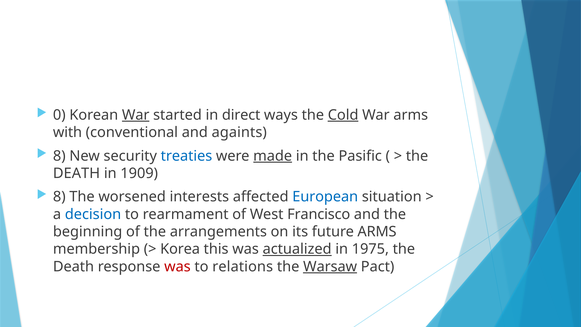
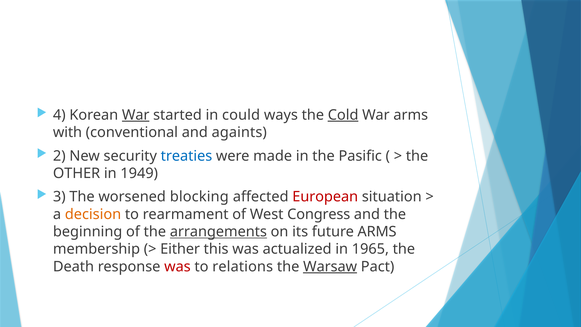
0: 0 -> 4 (59, 115)
direct: direct -> could (241, 115)
8: 8 -> 2 (59, 156)
made underline: present -> none (273, 156)
DEATH: DEATH -> OTHER (77, 173)
1909: 1909 -> 1949 (139, 173)
8: 8 -> 3 (59, 197)
interests: interests -> blocking (199, 197)
European colour: blue -> red (325, 197)
decision colour: blue -> orange (93, 214)
Francisco: Francisco -> Congress (319, 214)
arrangements underline: none -> present (218, 232)
Korea: Korea -> Either (180, 249)
actualized underline: present -> none (297, 249)
1975: 1975 -> 1965 (370, 249)
